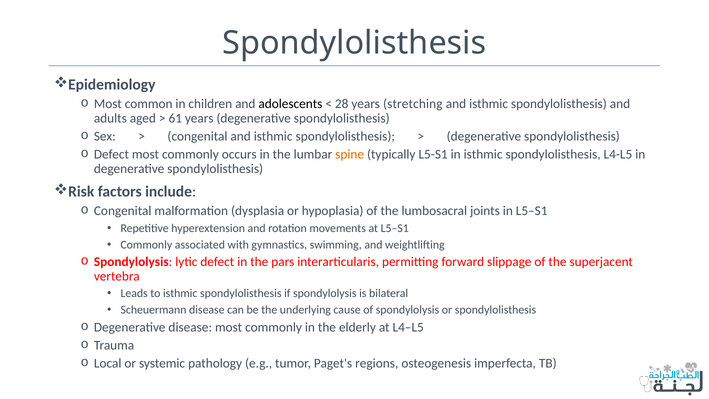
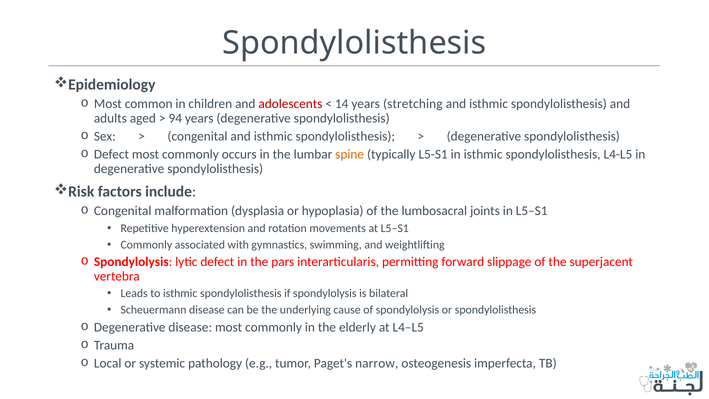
adolescents colour: black -> red (290, 104)
28: 28 -> 14 (342, 104)
61: 61 -> 94 (175, 118)
regions: regions -> narrow (377, 363)
